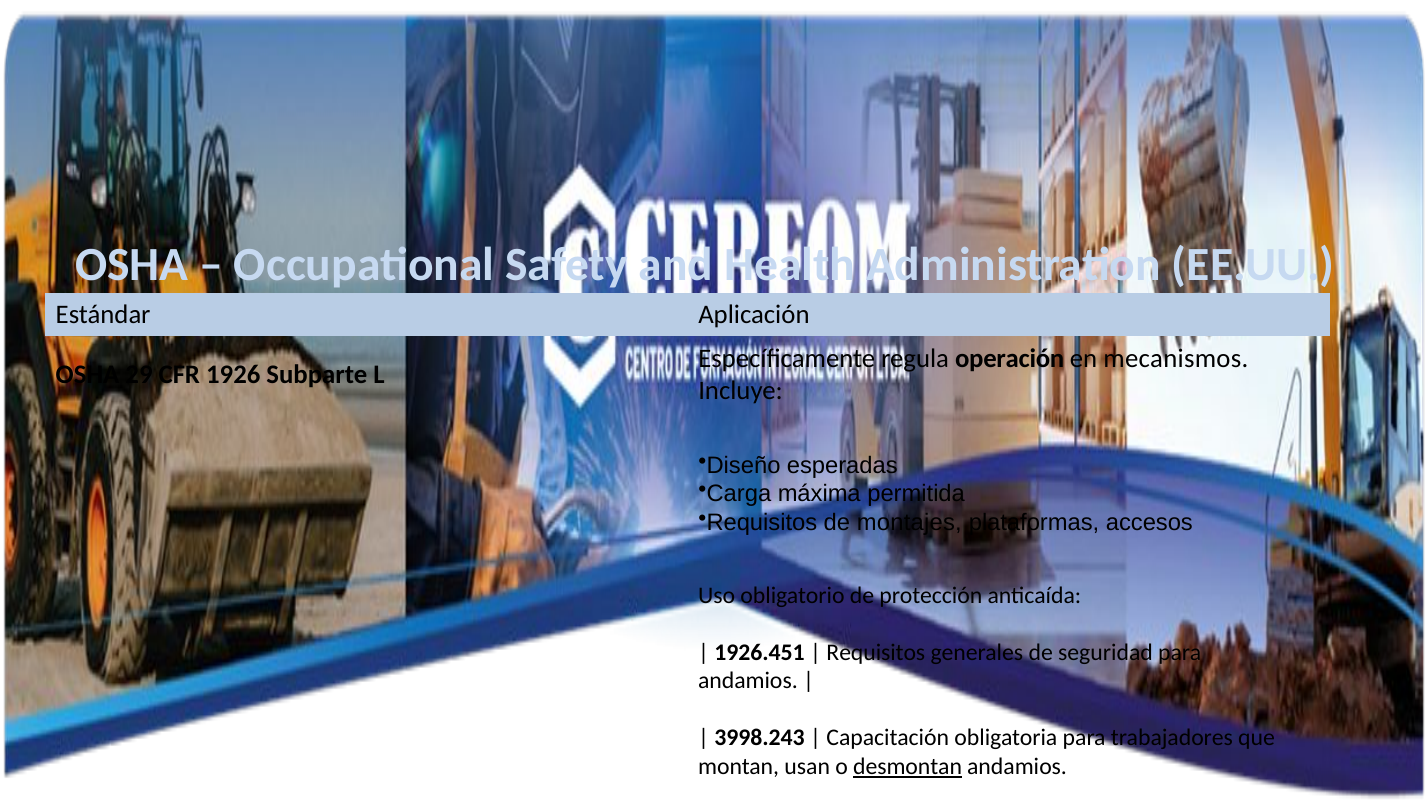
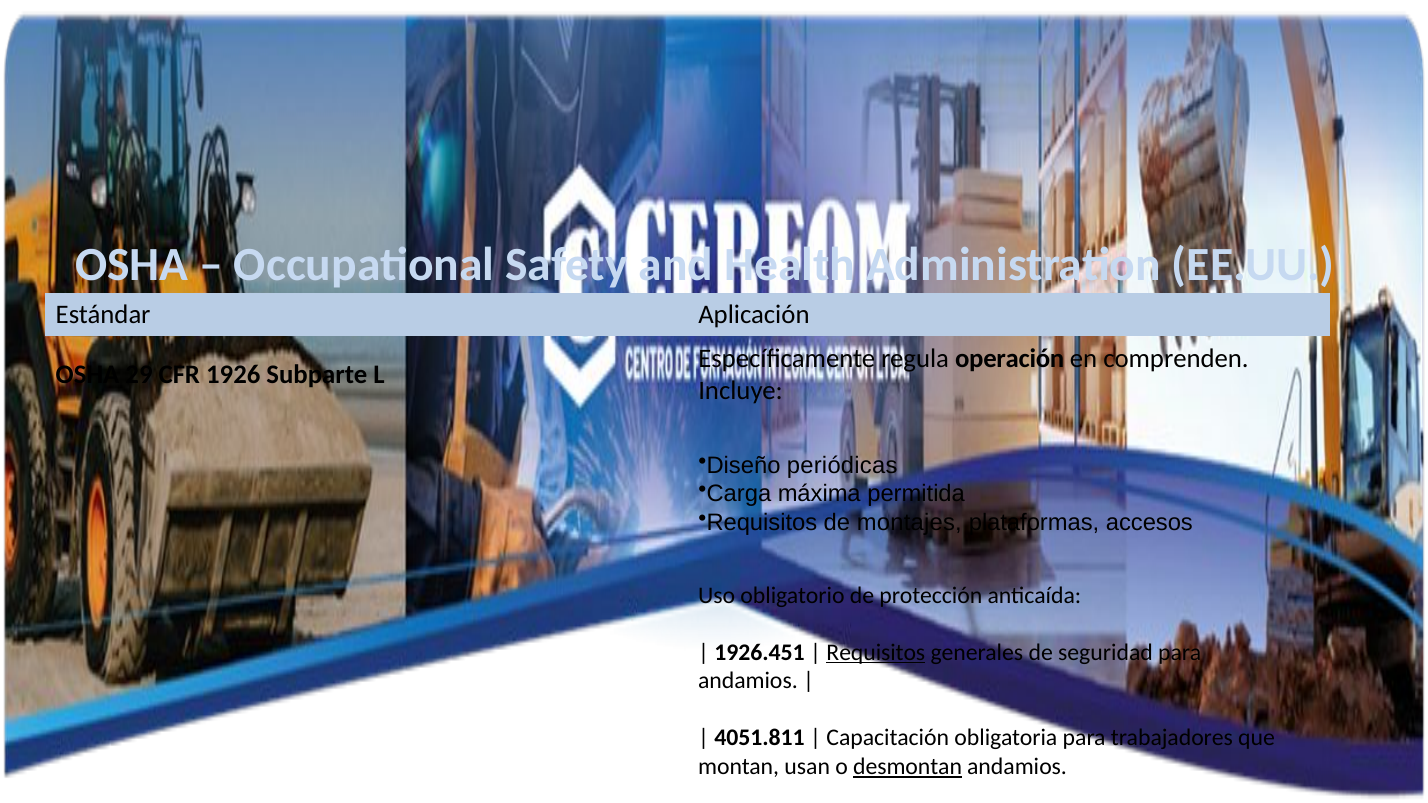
mecanismos: mecanismos -> comprenden (1176, 358)
esperadas: esperadas -> periódicas (842, 466)
Requisitos underline: none -> present (876, 653)
3998.243: 3998.243 -> 4051.811 (760, 738)
